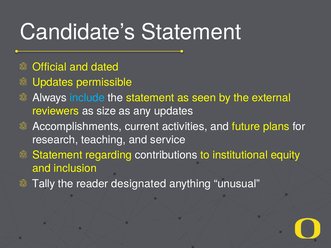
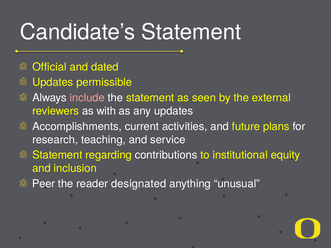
include colour: light blue -> pink (87, 98)
size: size -> with (106, 111)
Tally: Tally -> Peer (44, 184)
